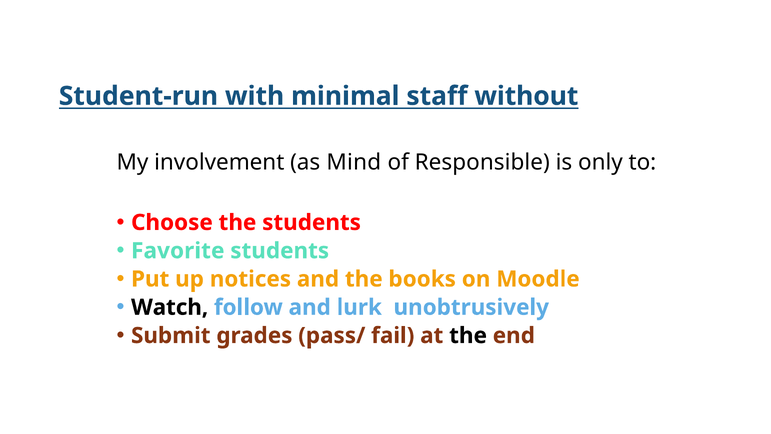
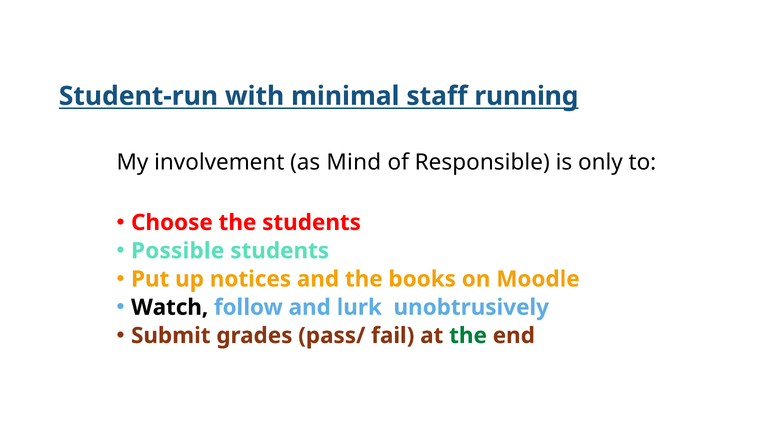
without: without -> running (526, 96)
Favorite: Favorite -> Possible (178, 251)
the colour: black -> green (468, 335)
